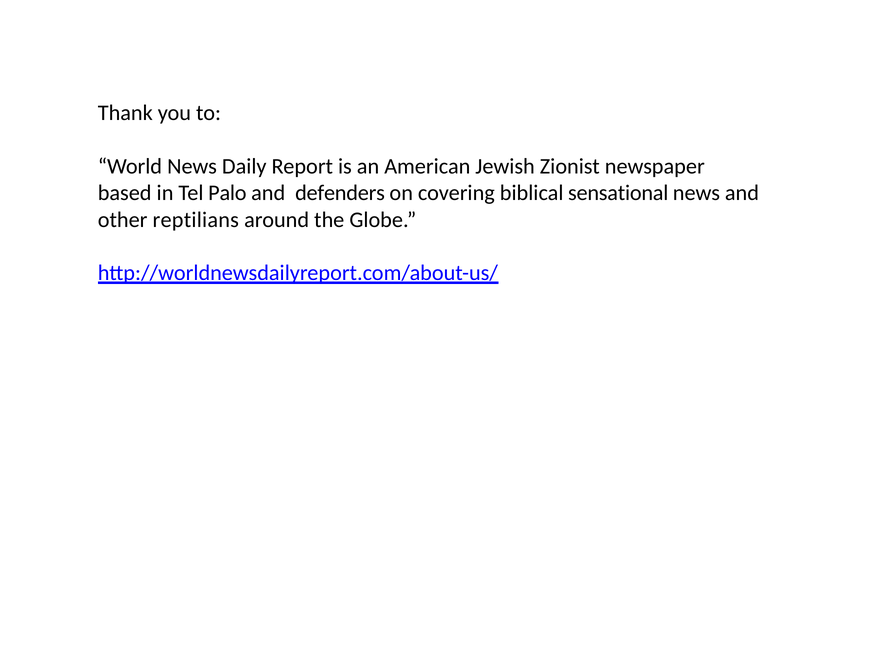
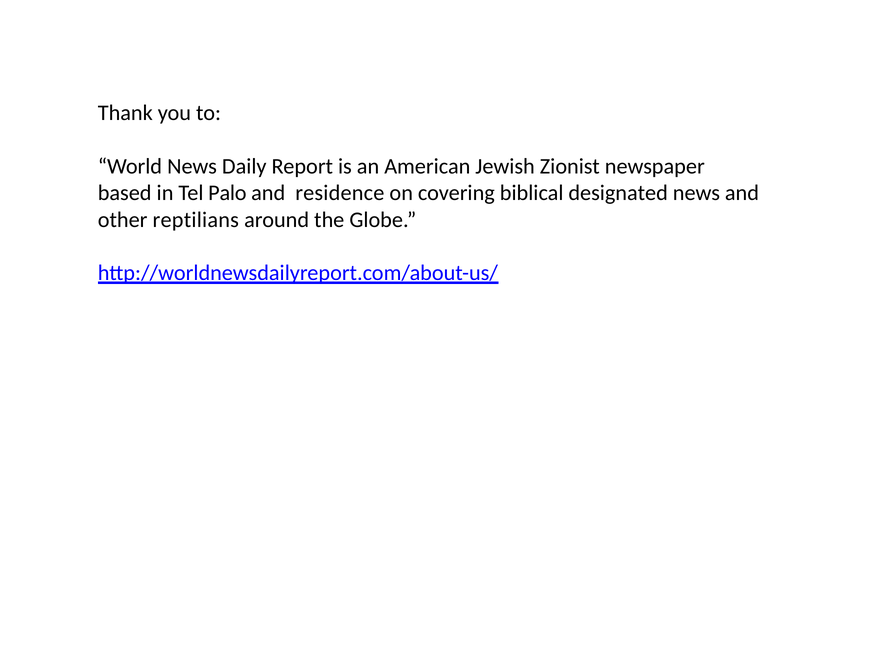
defenders: defenders -> residence (340, 193)
sensational: sensational -> designated (618, 193)
